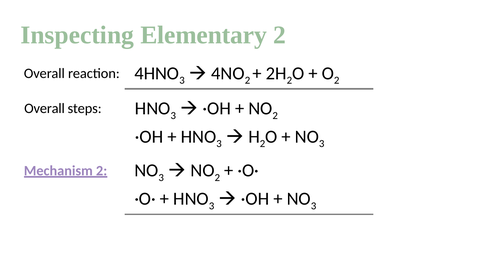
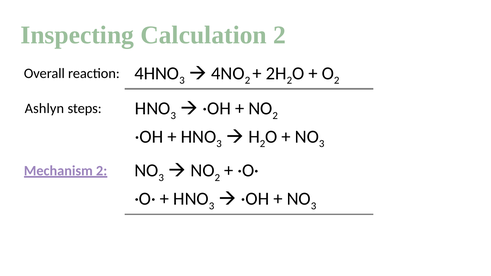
Elementary: Elementary -> Calculation (204, 35)
Overall: Overall -> Ashlyn (44, 109)
